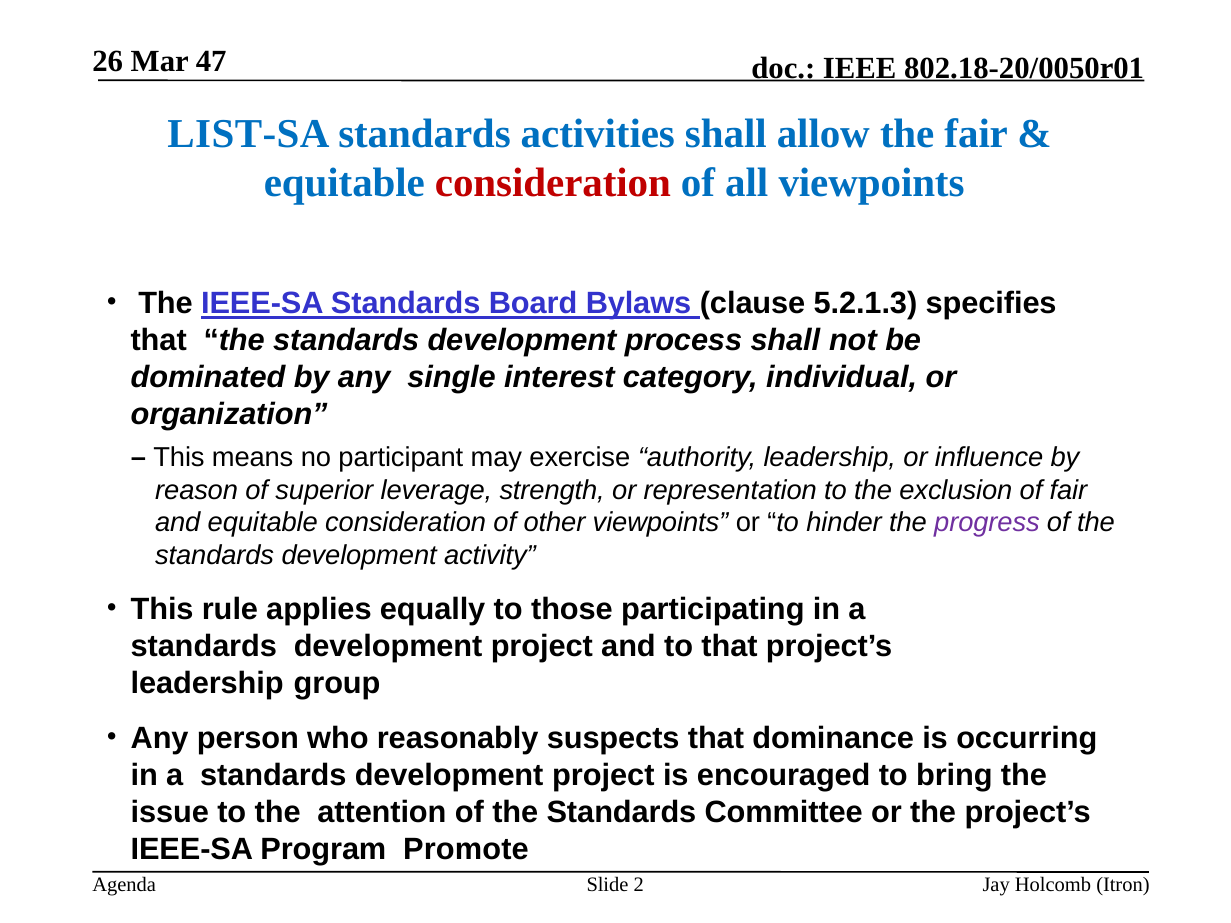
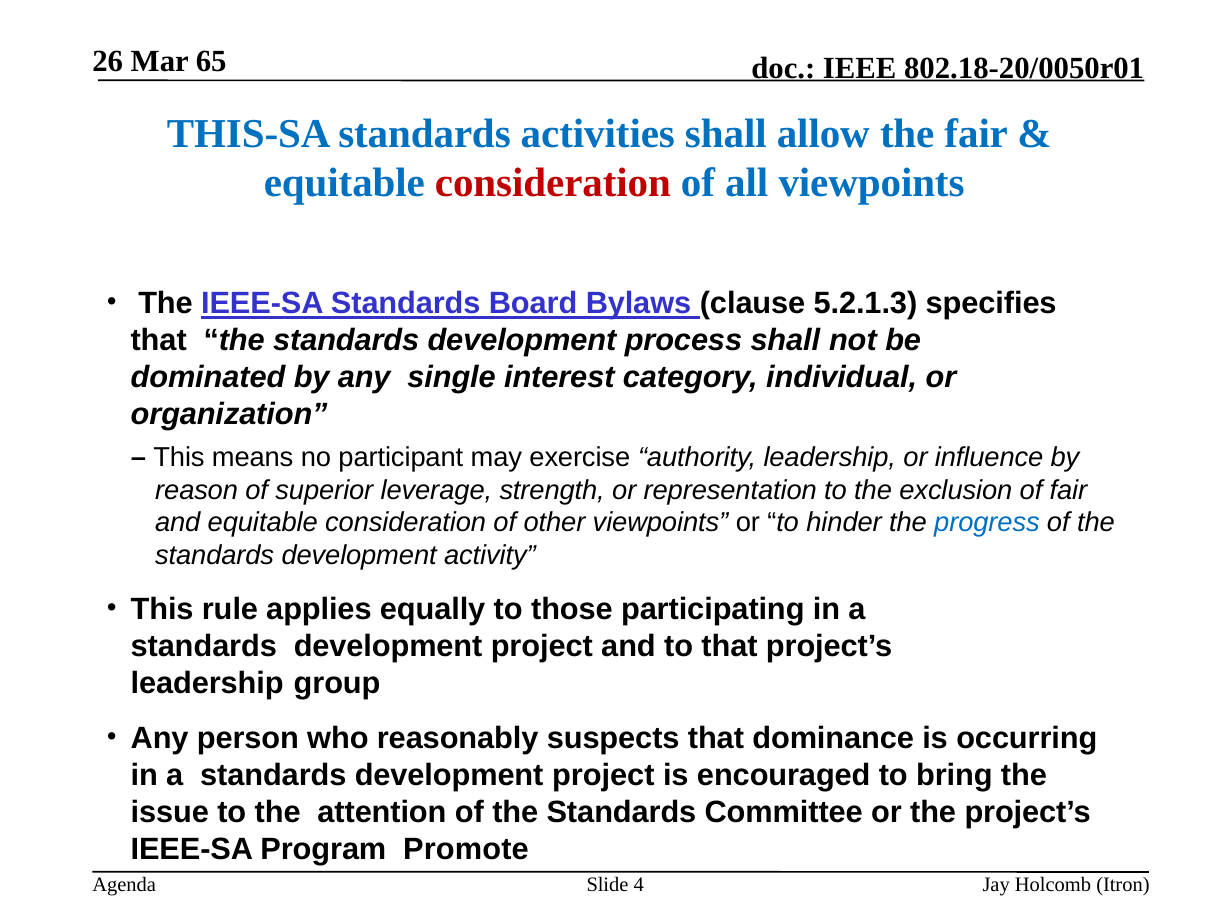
47: 47 -> 65 (211, 61)
LIST-SA: LIST-SA -> THIS-SA (249, 134)
progress colour: purple -> blue (987, 523)
2: 2 -> 4 (639, 885)
